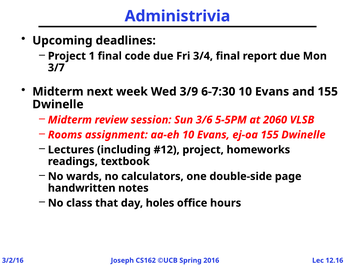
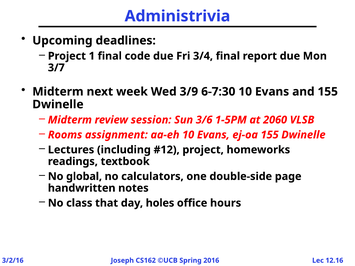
5-5PM: 5-5PM -> 1-5PM (231, 120)
wards: wards -> global (84, 177)
